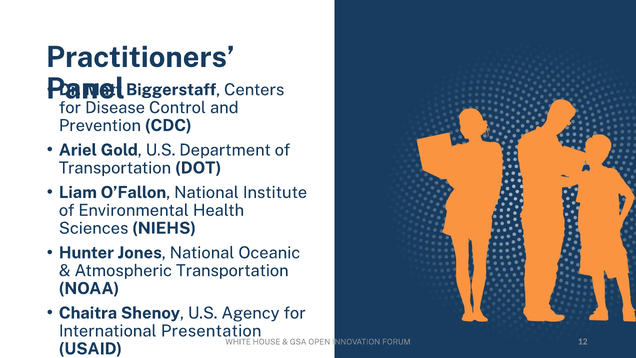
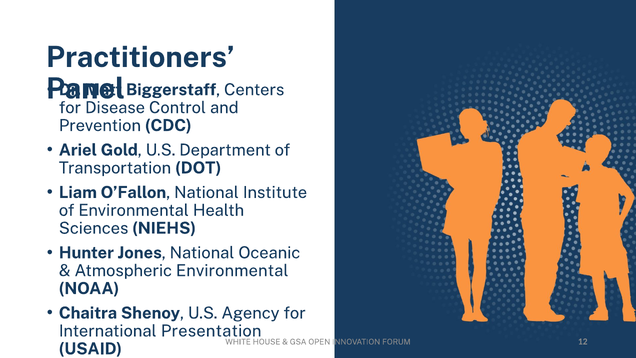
Atmospheric Transportation: Transportation -> Environmental (232, 270)
